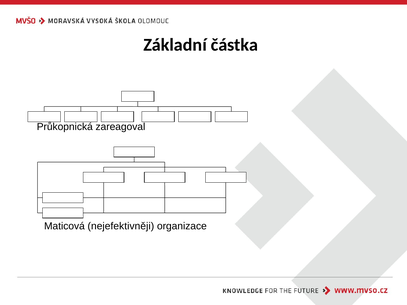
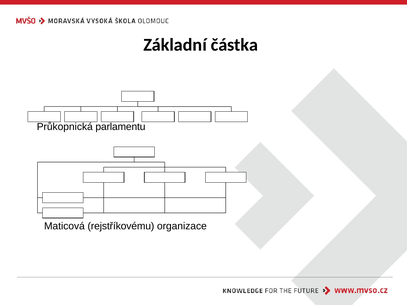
zareagoval: zareagoval -> parlamentu (120, 127)
nejefektivněji: nejefektivněji -> rejstříkovému (121, 226)
